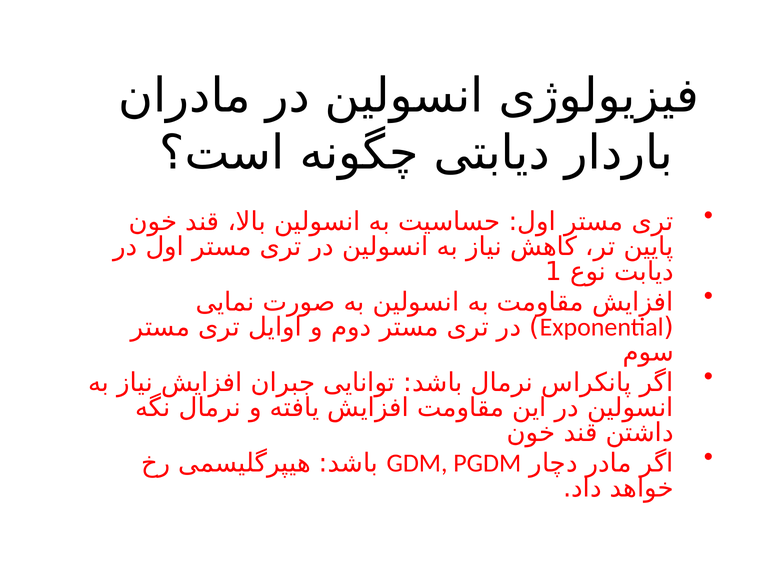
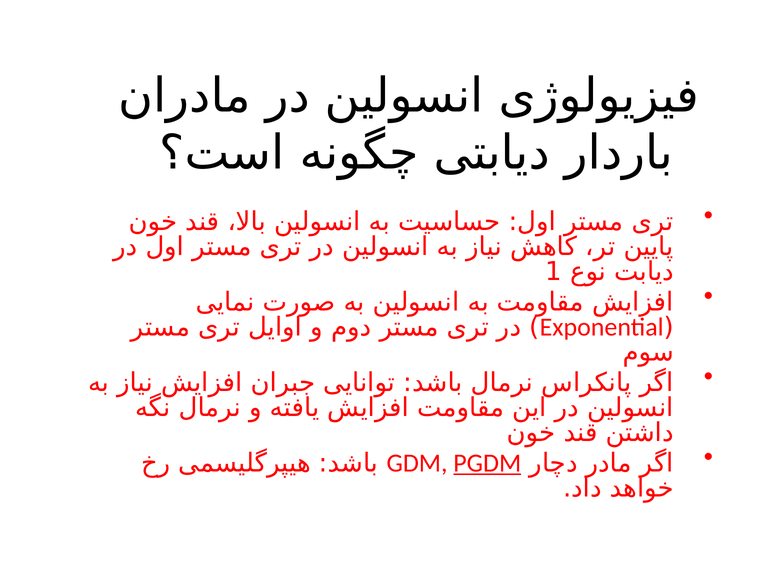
PGDM underline: none -> present (487, 462)
